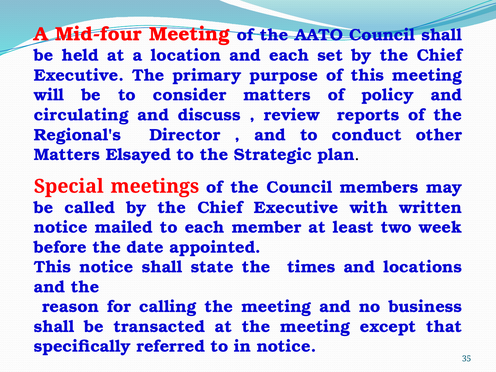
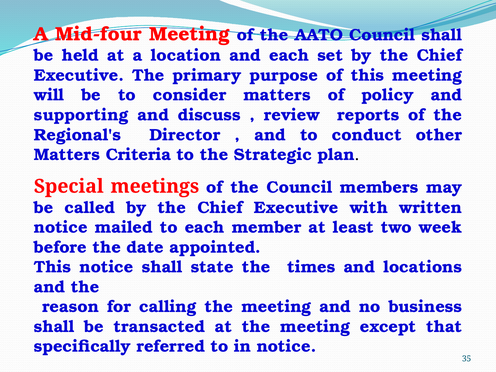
circulating: circulating -> supporting (81, 115)
Elsayed: Elsayed -> Criteria (138, 155)
